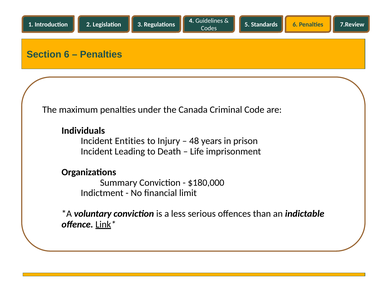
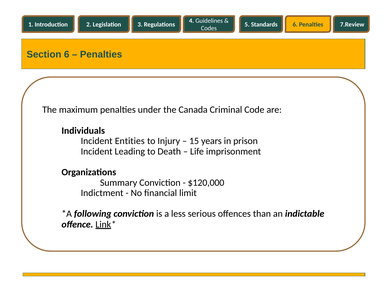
48: 48 -> 15 (194, 141)
$180,000: $180,000 -> $120,000 (206, 182)
voluntary: voluntary -> following (93, 214)
